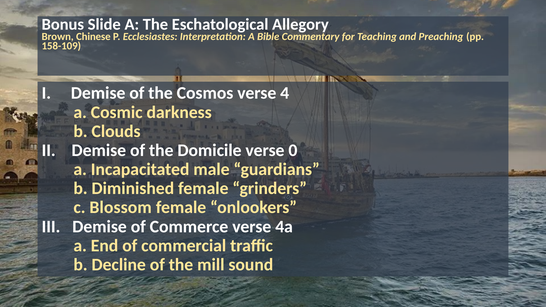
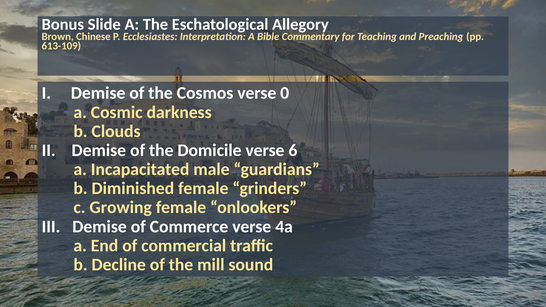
158-109: 158-109 -> 613-109 (61, 46)
4: 4 -> 0 (285, 93)
0: 0 -> 6 (293, 150)
Blossom: Blossom -> Growing (121, 208)
